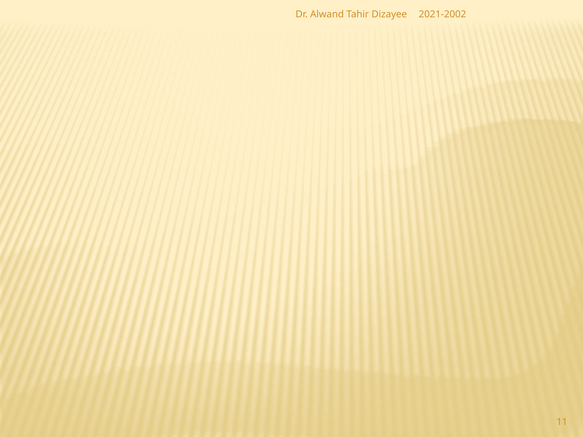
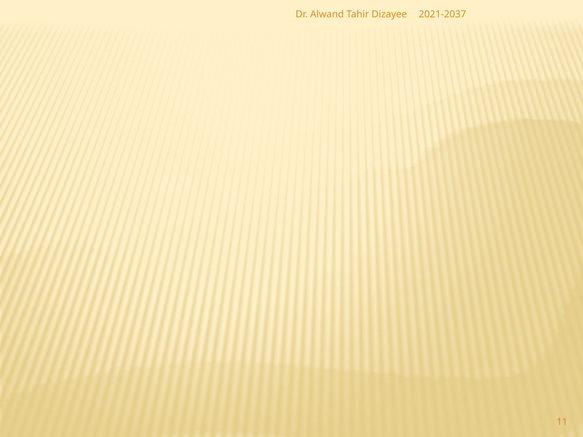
2021-2002: 2021-2002 -> 2021-2037 (442, 14)
